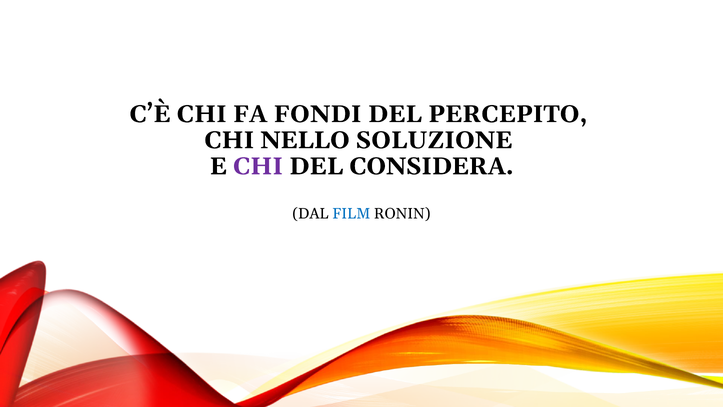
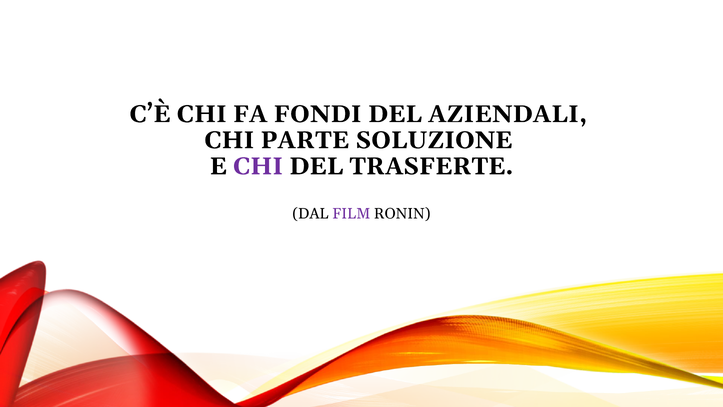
PERCEPITO: PERCEPITO -> AZIENDALI (508, 114)
NELLO: NELLO -> PARTE (305, 140)
CONSIDERA: CONSIDERA -> TRASFERTE (431, 166)
FILM colour: blue -> purple (351, 213)
